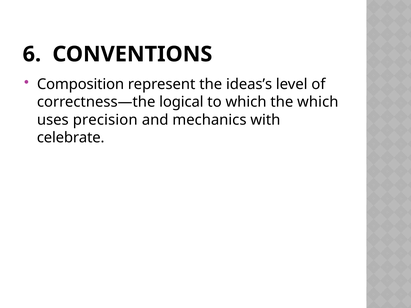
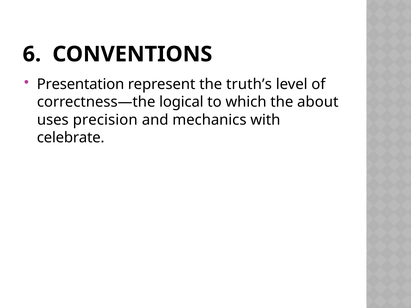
Composition: Composition -> Presentation (81, 84)
ideas’s: ideas’s -> truth’s (249, 84)
the which: which -> about (318, 102)
